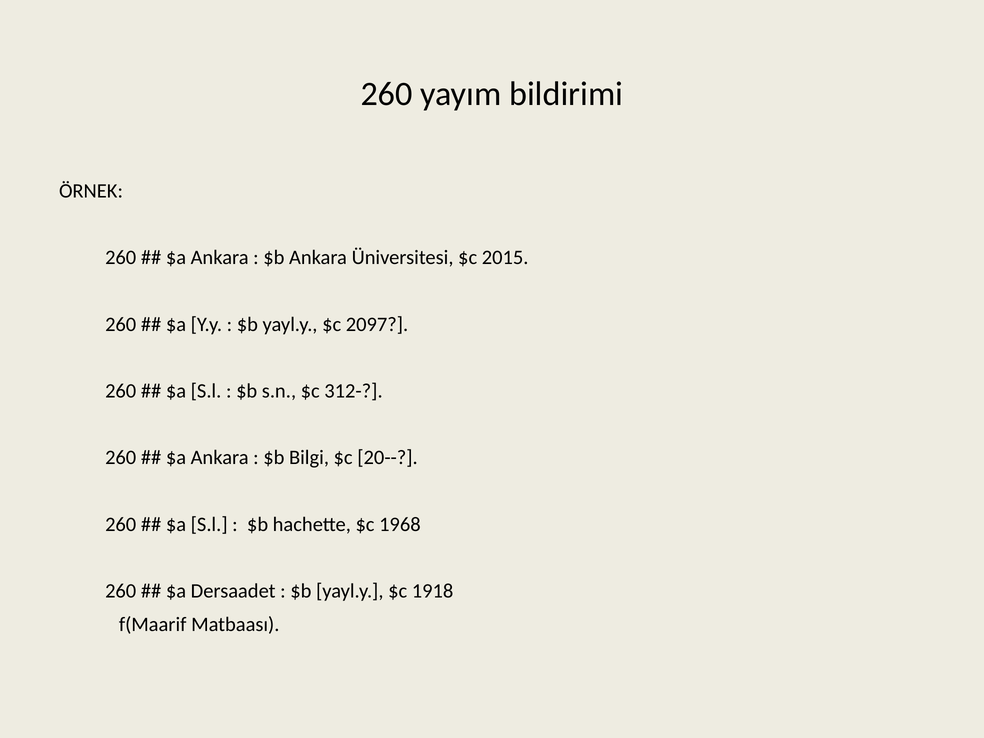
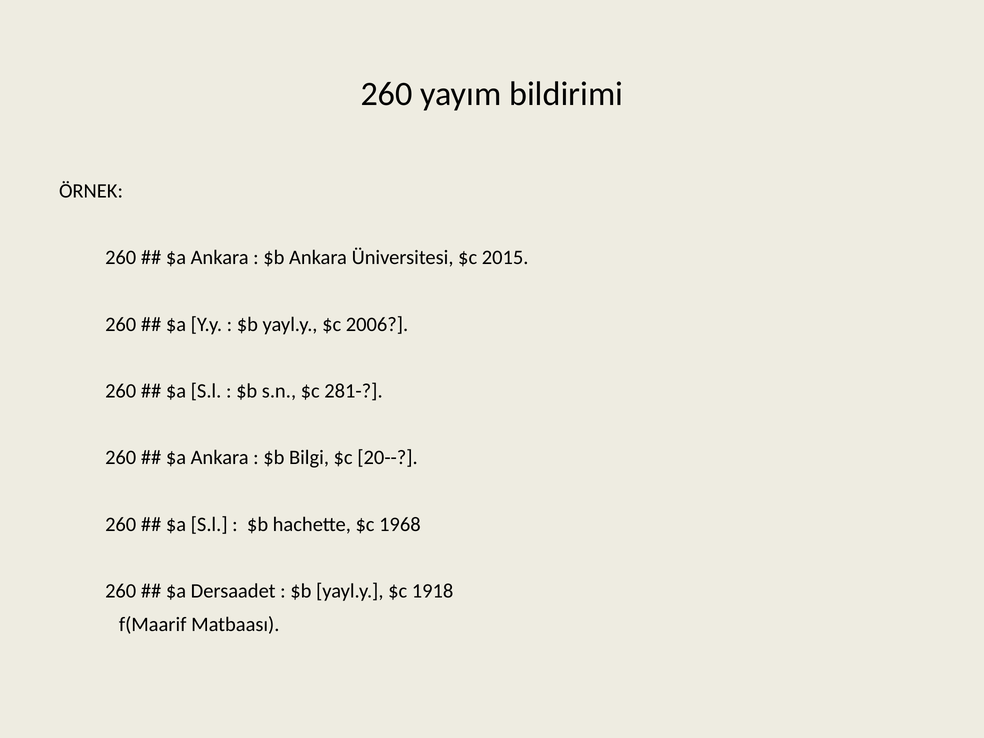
2097: 2097 -> 2006 (377, 324)
312-: 312- -> 281- (353, 391)
